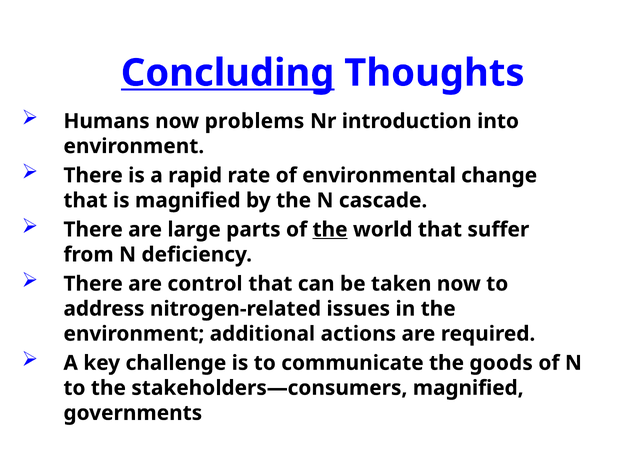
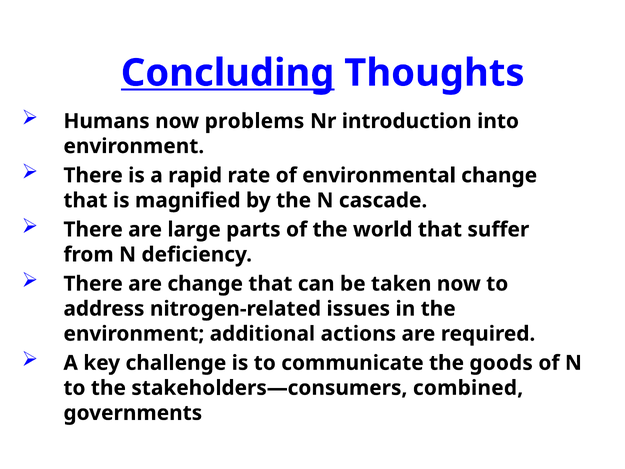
the underline: present -> none (330, 229)
are control: control -> change (205, 284)
stakeholders—consumers magnified: magnified -> combined (468, 388)
